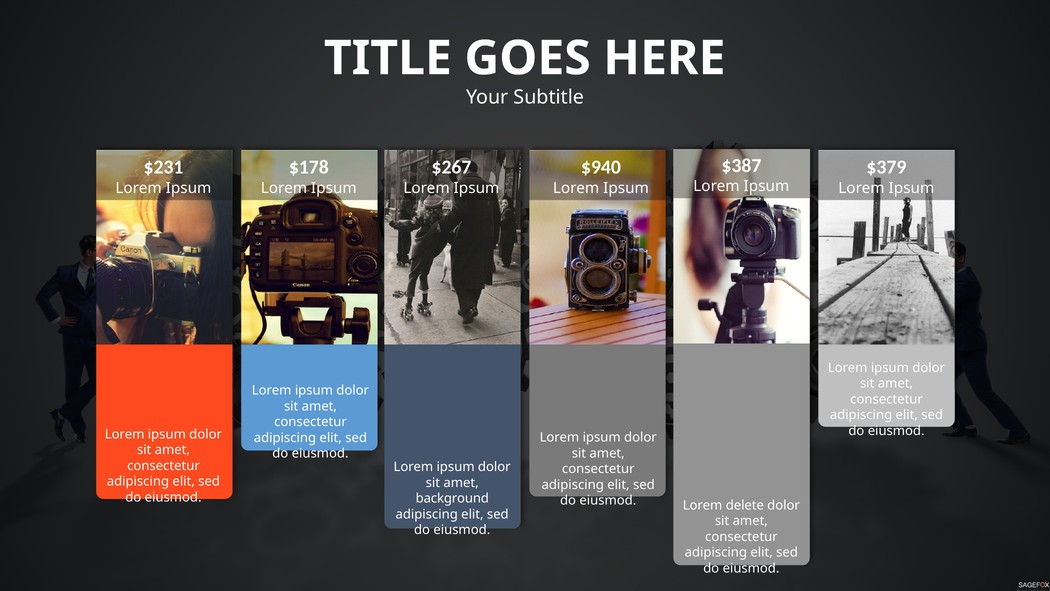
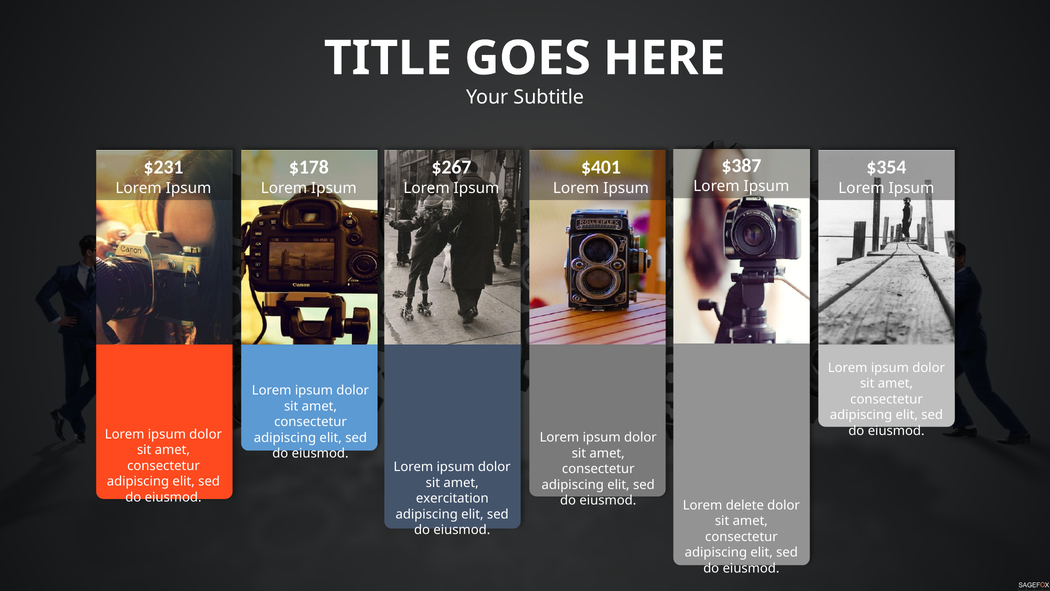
$940: $940 -> $401 (601, 167)
$379: $379 -> $354 (886, 167)
background: background -> exercitation (452, 498)
